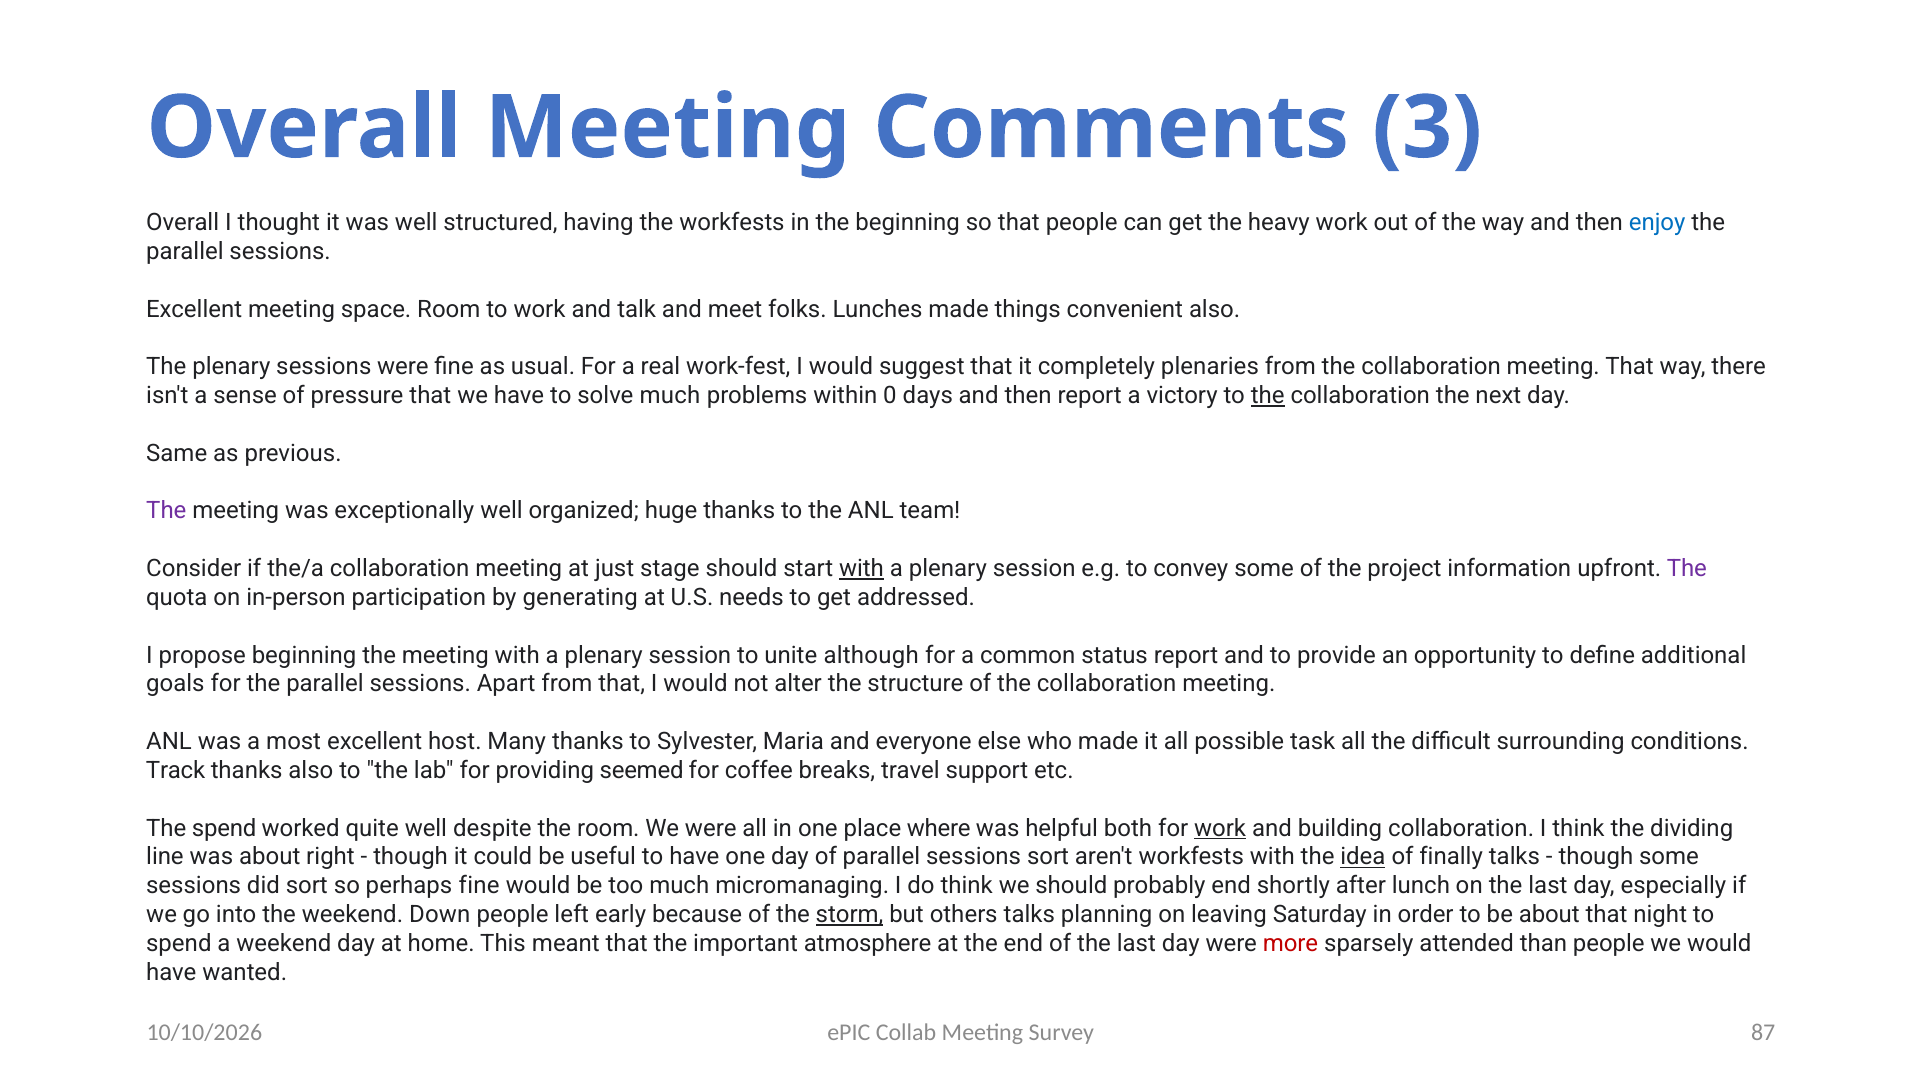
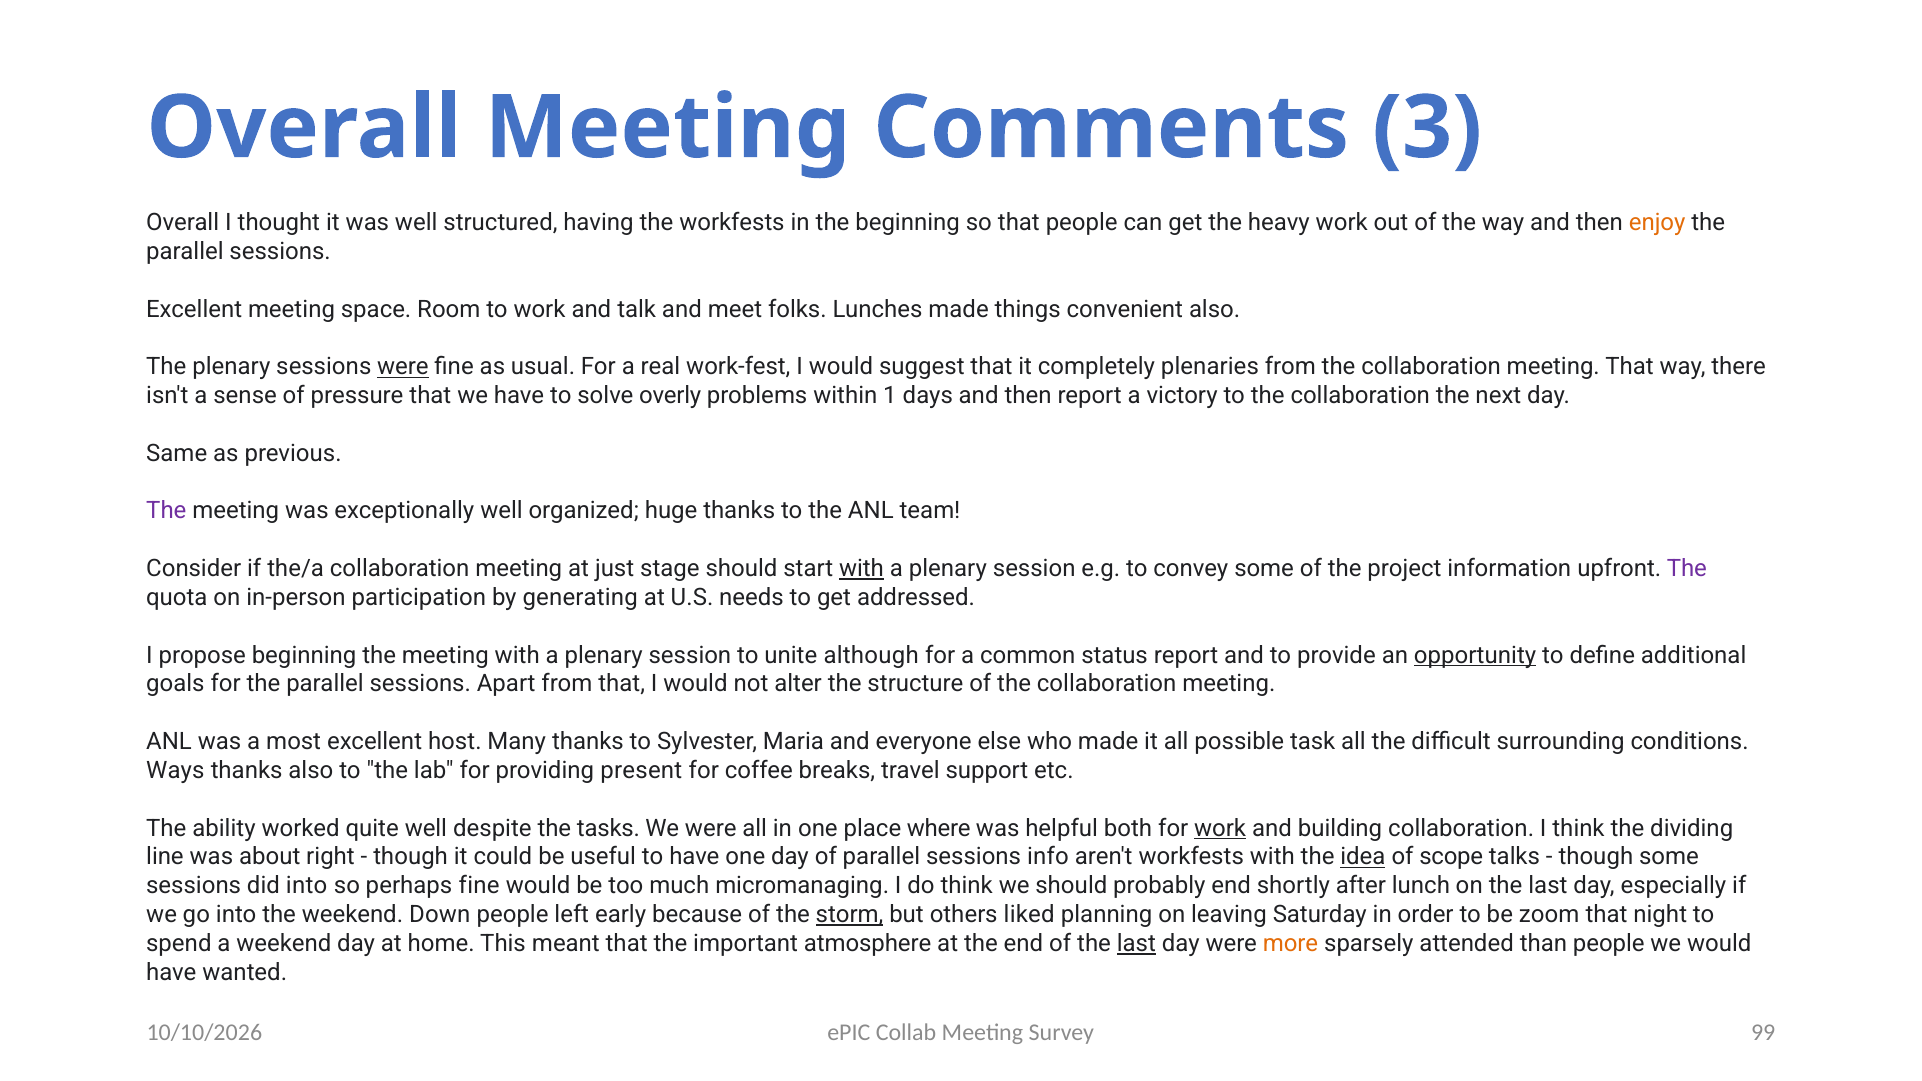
enjoy colour: blue -> orange (1657, 223)
were underline: none -> present (403, 367)
solve much: much -> overly (670, 396)
0: 0 -> 1 (890, 396)
the underline: present -> none (1268, 396)
opportunity underline: none -> present (1475, 655)
Track: Track -> Ways (175, 771)
seemed: seemed -> present (641, 771)
The spend: spend -> ability (224, 828)
the room: room -> tasks (608, 828)
sessions sort: sort -> info (1048, 857)
finally: finally -> scope (1451, 857)
did sort: sort -> into (307, 886)
others talks: talks -> liked (1029, 915)
be about: about -> zoom (1549, 915)
last underline: none -> present (1136, 944)
more colour: red -> orange (1291, 944)
87: 87 -> 99 (1763, 1032)
